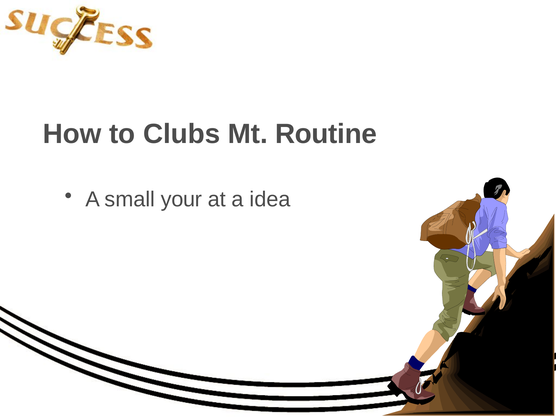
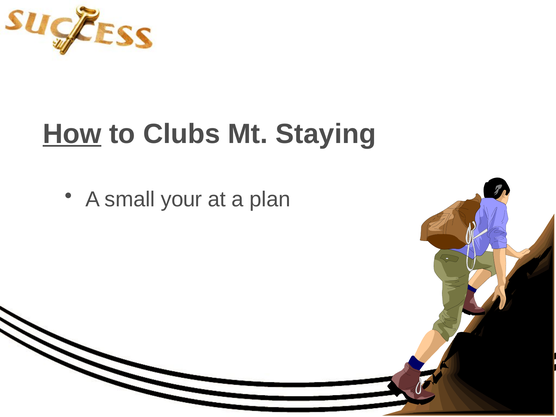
How underline: none -> present (72, 134)
Routine: Routine -> Staying (326, 134)
idea: idea -> plan (270, 200)
